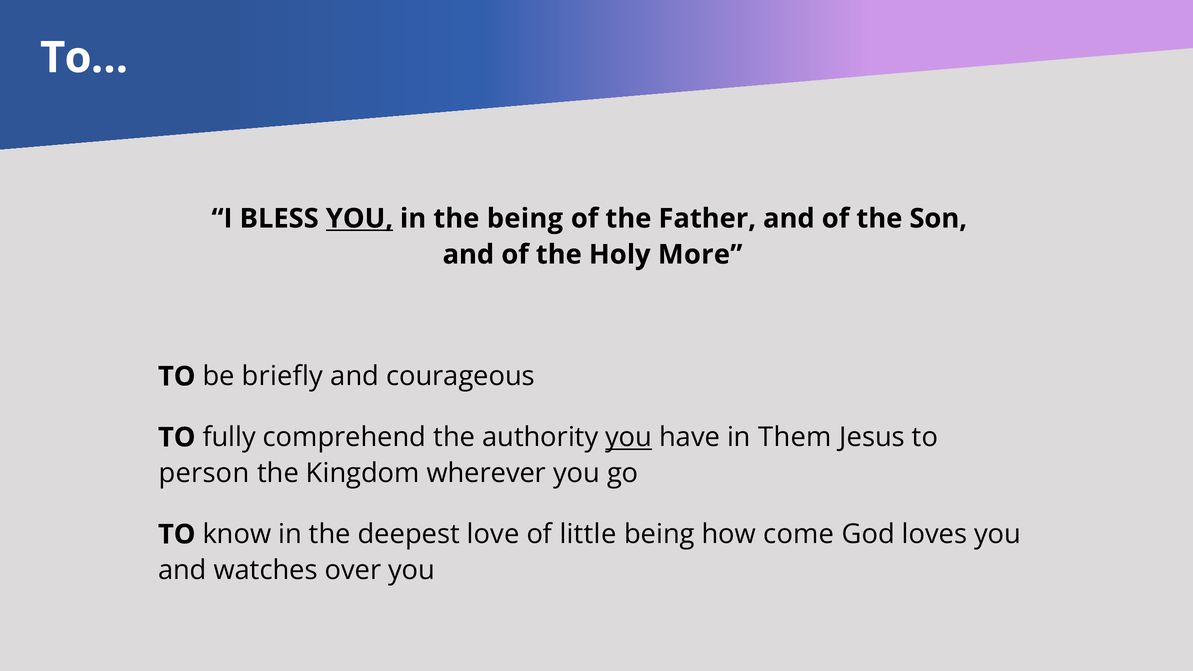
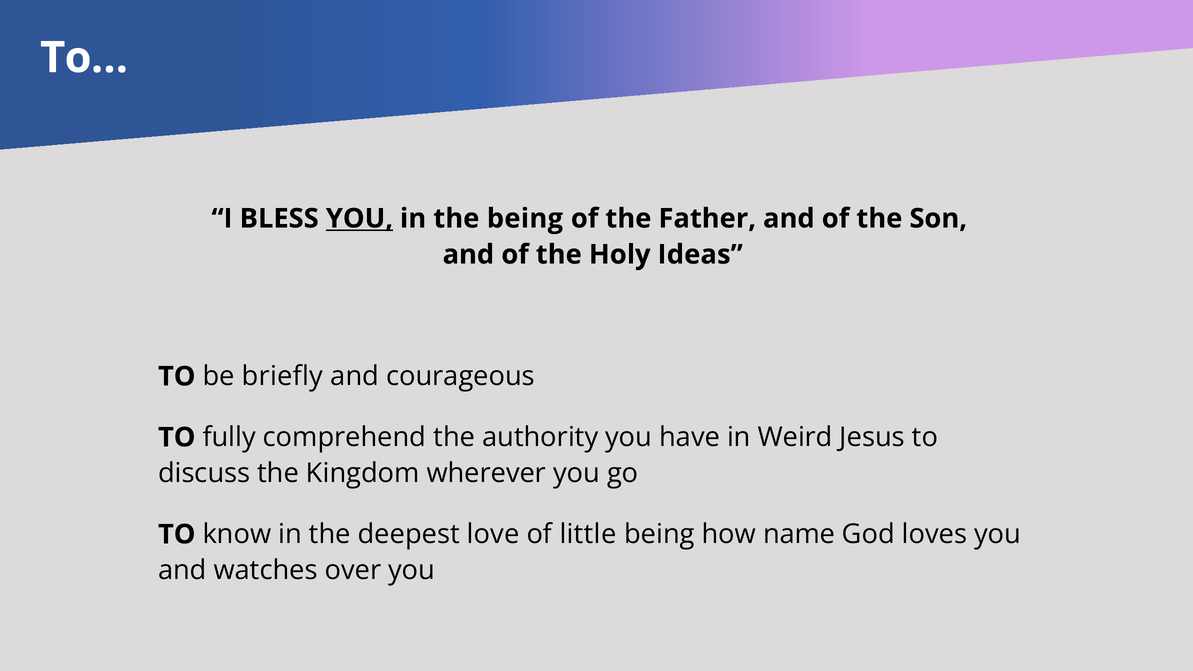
More: More -> Ideas (700, 255)
you underline: present -> none (629, 437)
Them: Them -> Weird (795, 437)
person: person -> discuss (204, 474)
come: come -> name (799, 534)
